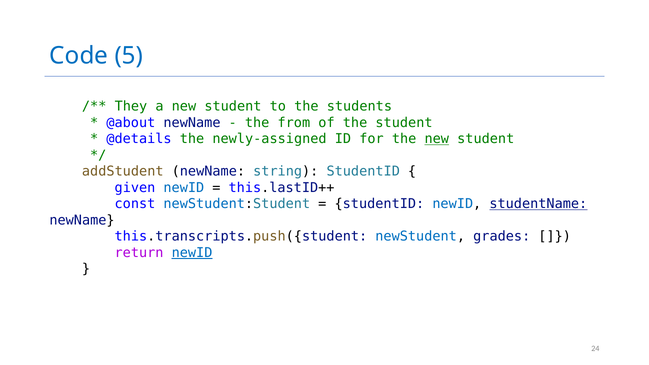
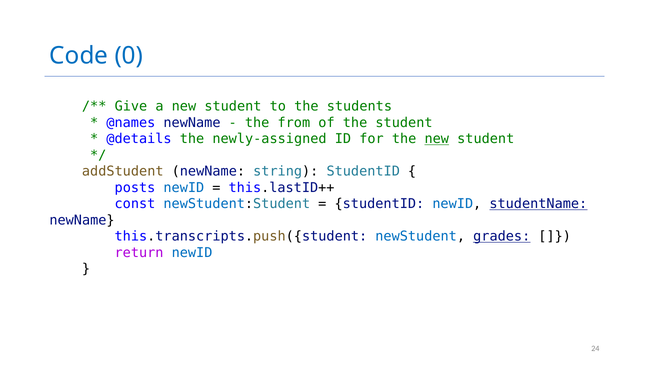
5: 5 -> 0 (129, 56)
They: They -> Give (131, 107)
@about: @about -> @names (131, 123)
given: given -> posts (135, 188)
grades underline: none -> present (502, 236)
newID underline: present -> none (192, 253)
